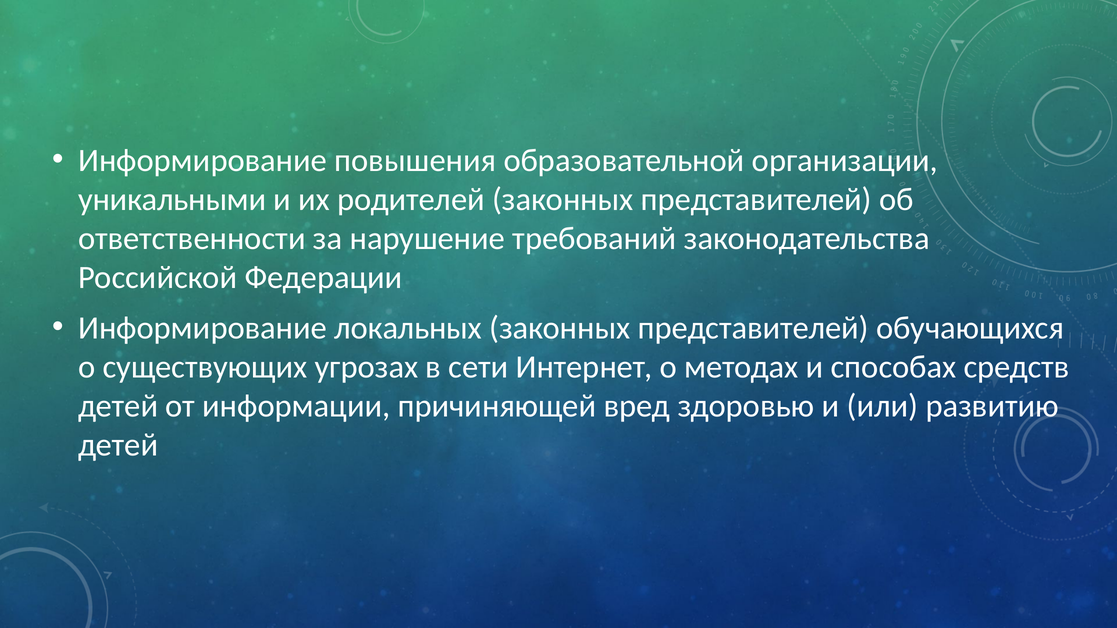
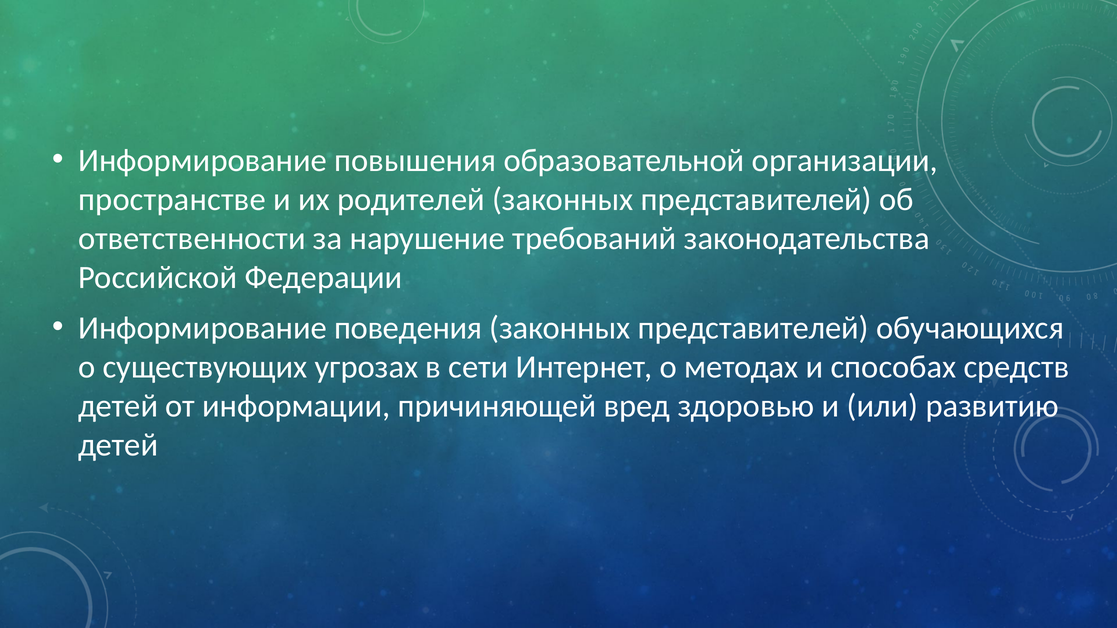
уникальными: уникальными -> пространстве (172, 199)
локальных: локальных -> поведения (408, 328)
